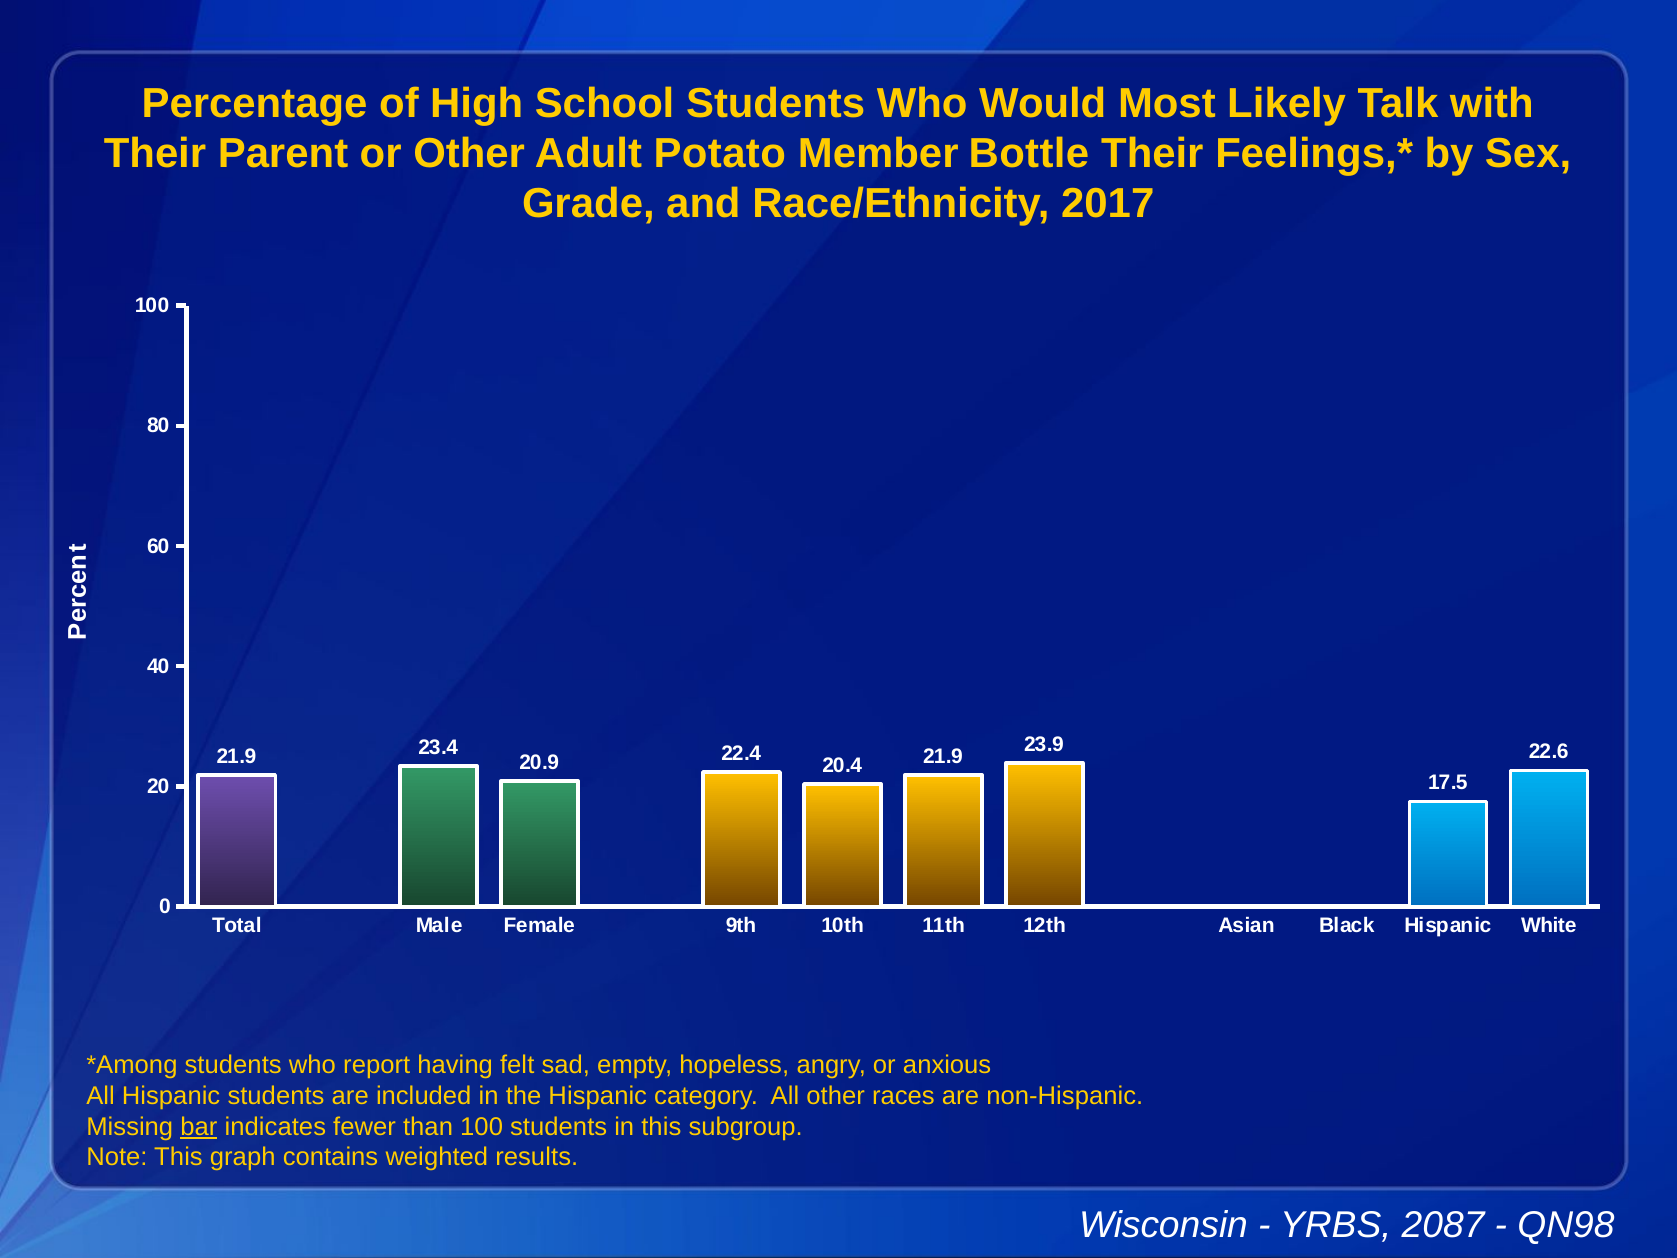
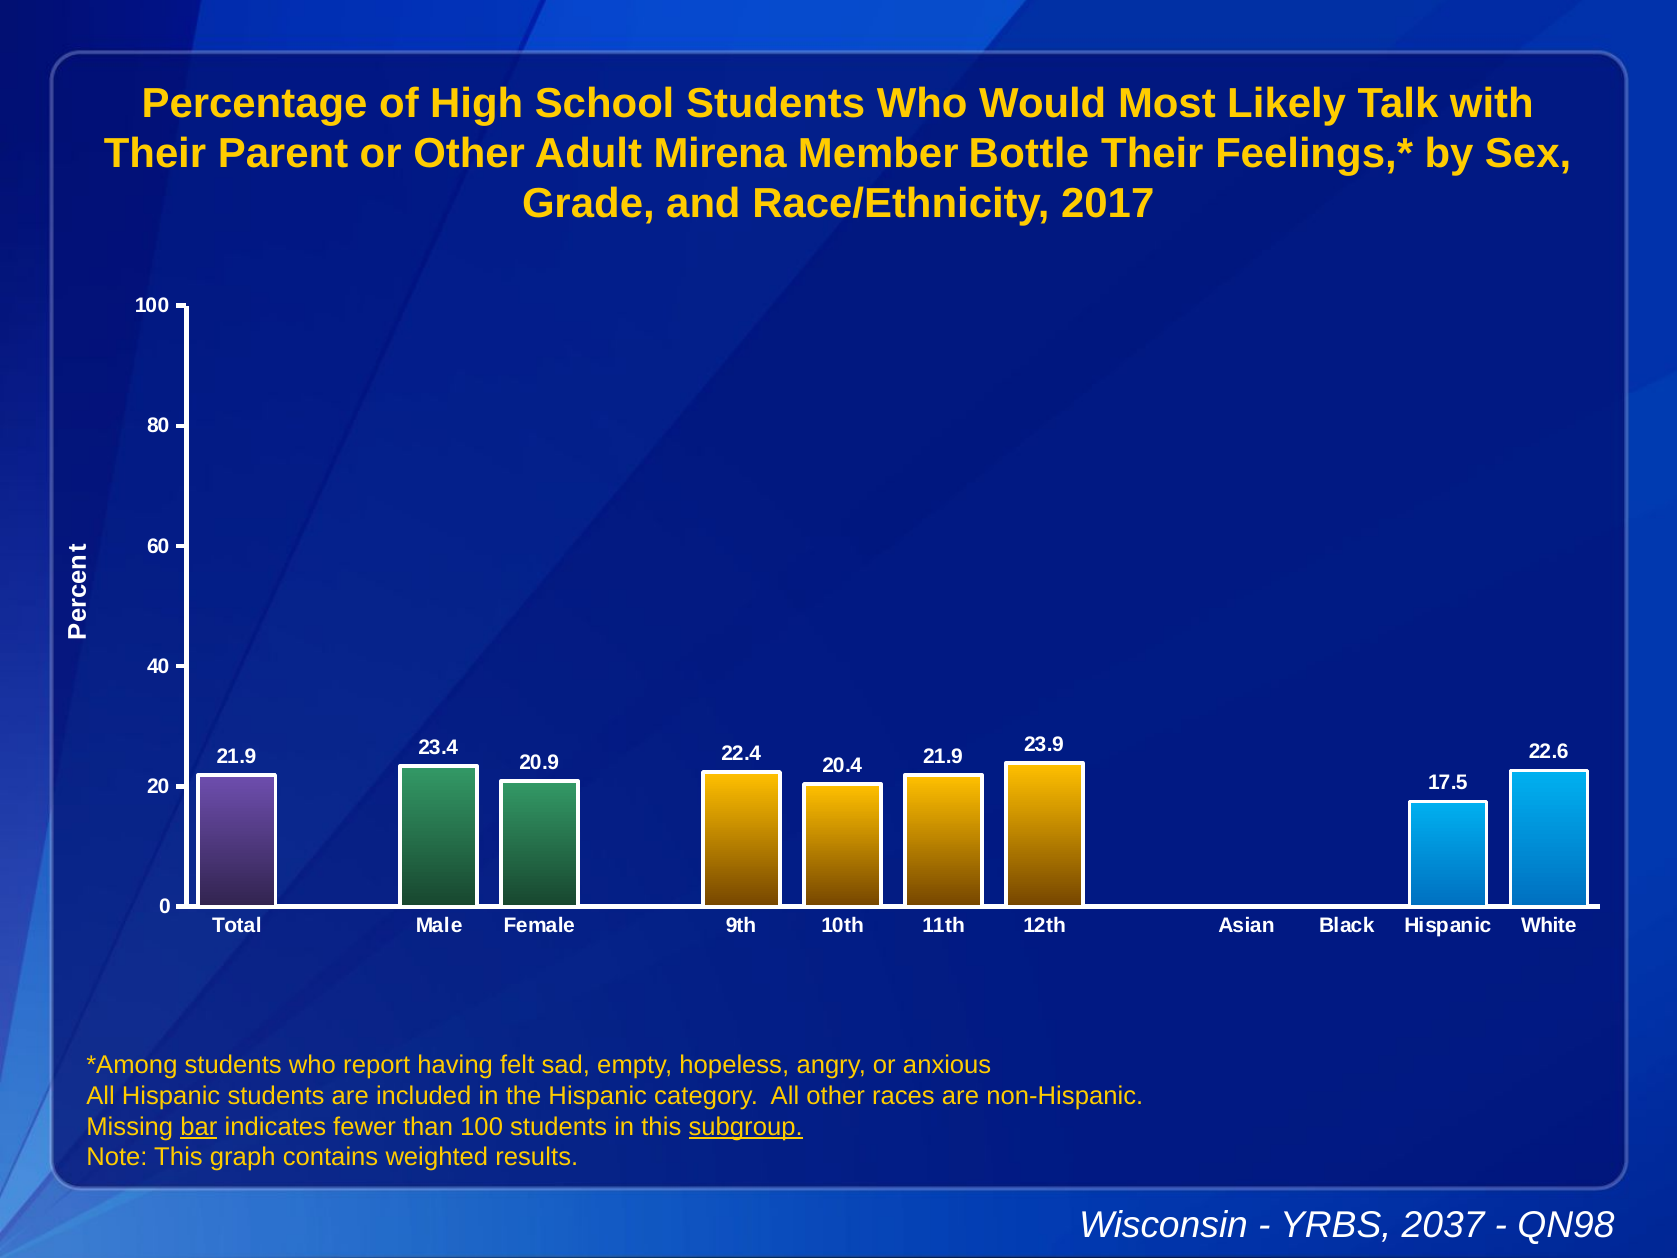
Potato: Potato -> Mirena (720, 154)
subgroup underline: none -> present (746, 1126)
2087: 2087 -> 2037 (1443, 1224)
